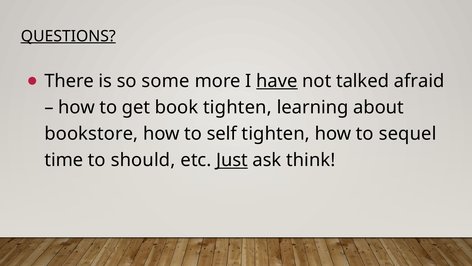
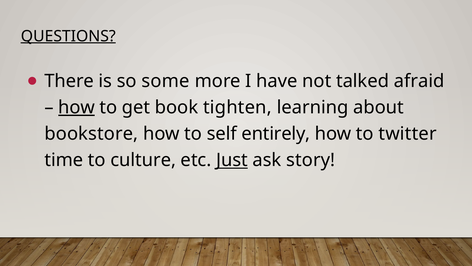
have underline: present -> none (277, 81)
how underline: none -> present (77, 107)
self tighten: tighten -> entirely (276, 134)
sequel: sequel -> twitter (408, 134)
should: should -> culture (143, 160)
think: think -> story (311, 160)
